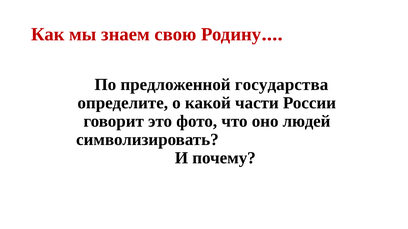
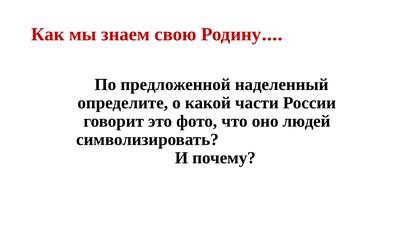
государства: государства -> наделенный (282, 85)
